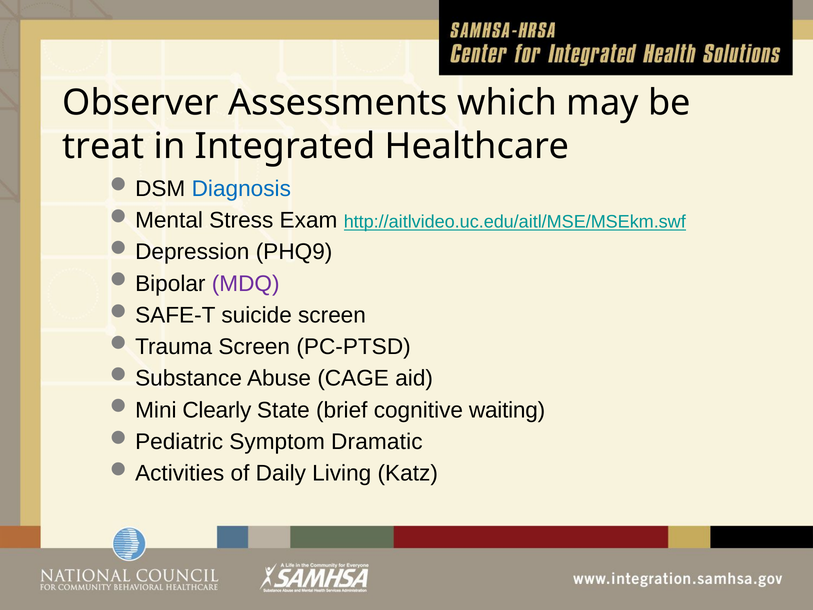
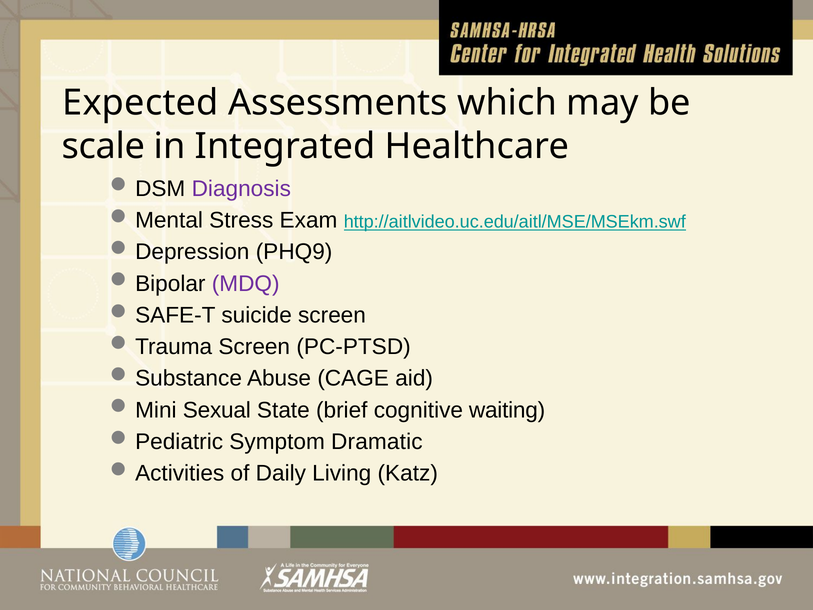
Observer: Observer -> Expected (140, 103)
treat: treat -> scale (104, 146)
Diagnosis colour: blue -> purple (241, 189)
Clearly: Clearly -> Sexual (217, 410)
